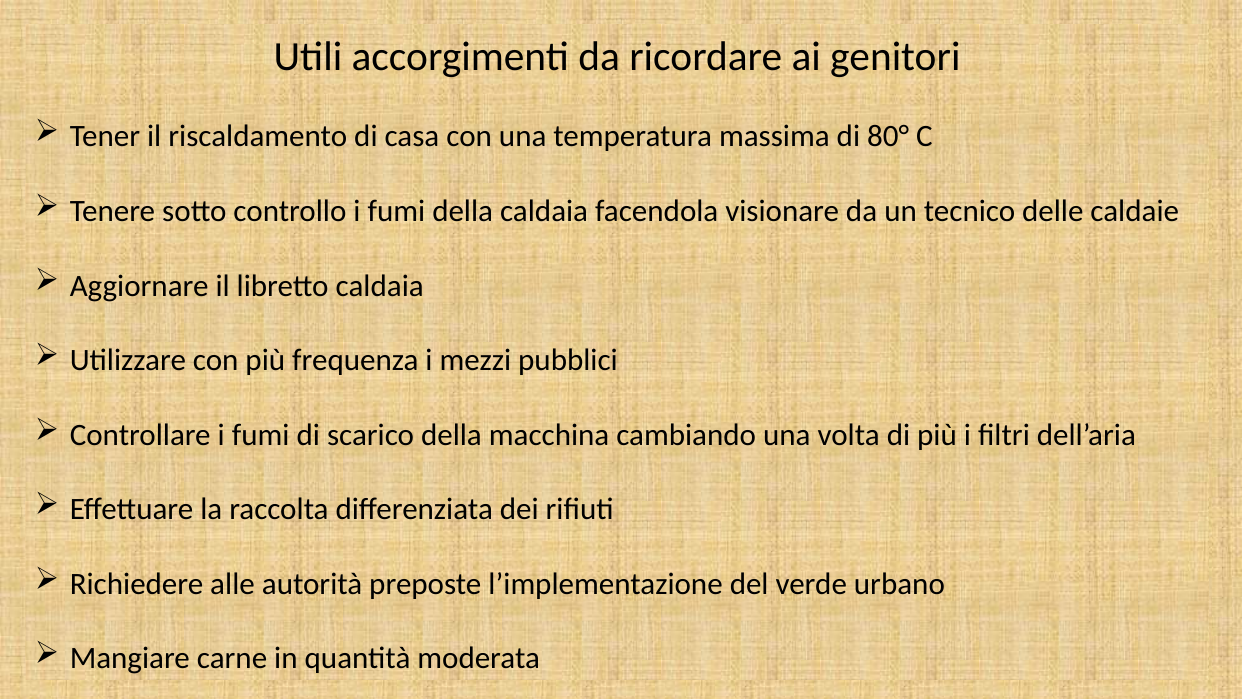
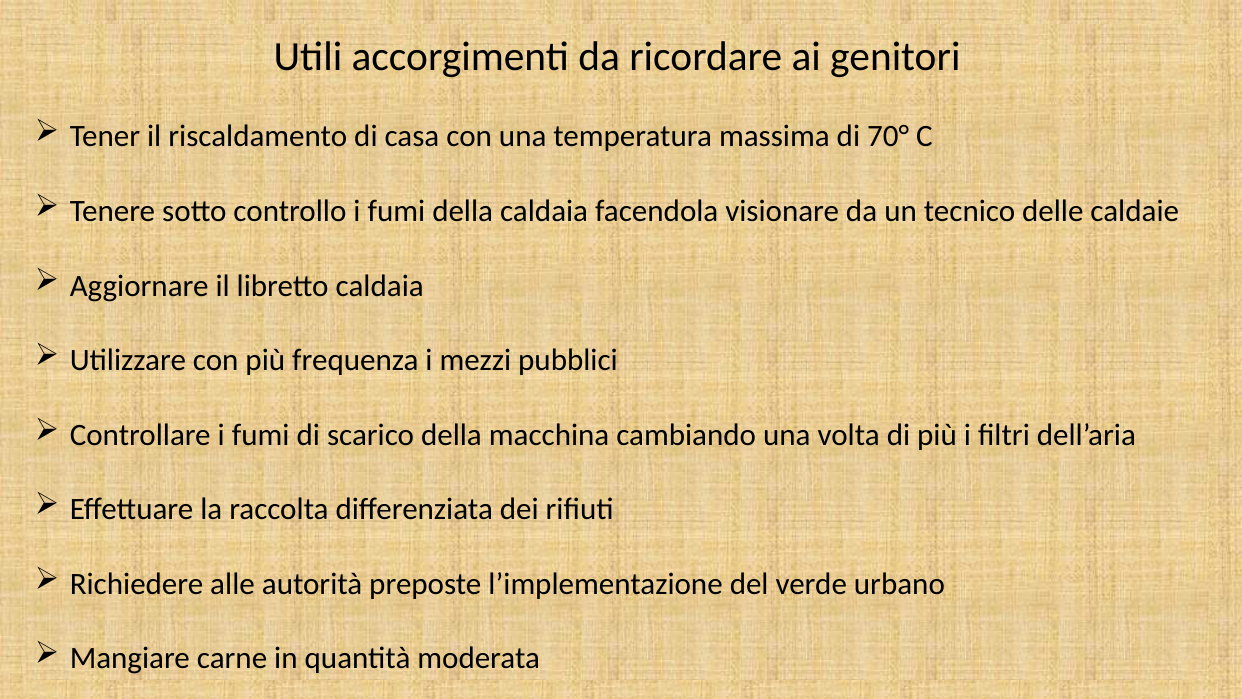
80°: 80° -> 70° (888, 137)
